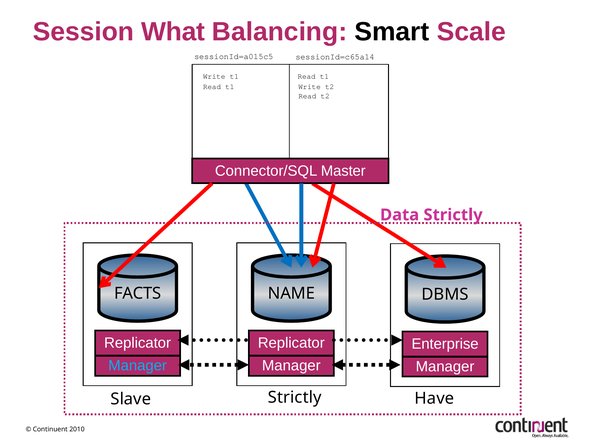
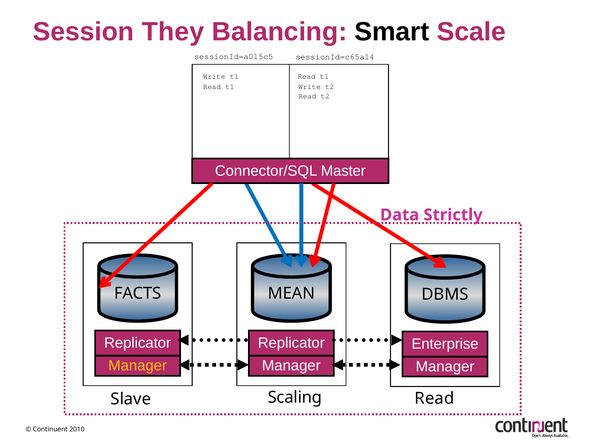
What: What -> They (173, 32)
NAME: NAME -> MEAN (291, 294)
Manager colour: light blue -> yellow (138, 366)
Strictly: Strictly -> Scaling (295, 398)
Slave Have: Have -> Read (434, 398)
